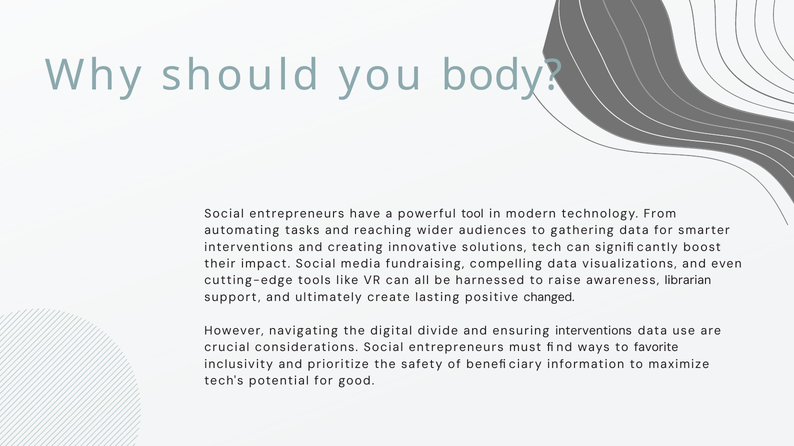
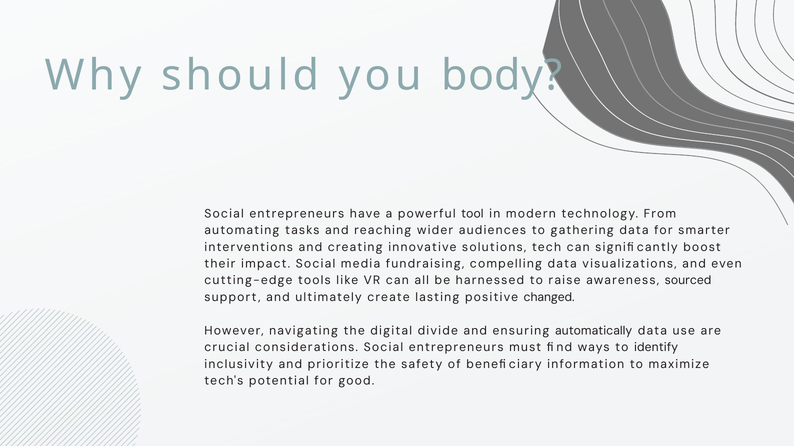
librarian: librarian -> sourced (688, 281)
ensuring interventions: interventions -> automatically (594, 331)
favorite: favorite -> identify (656, 348)
